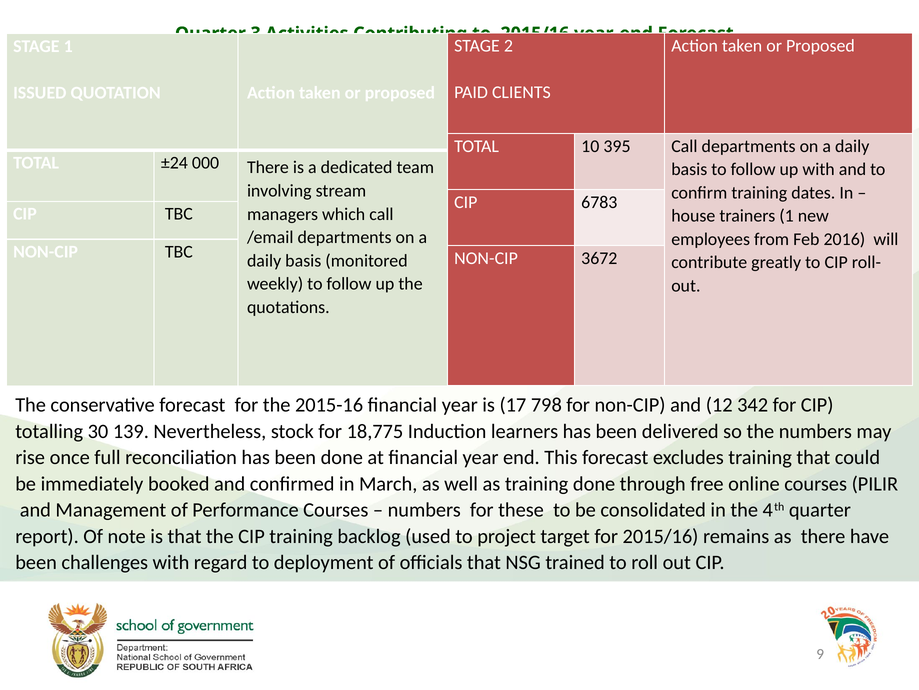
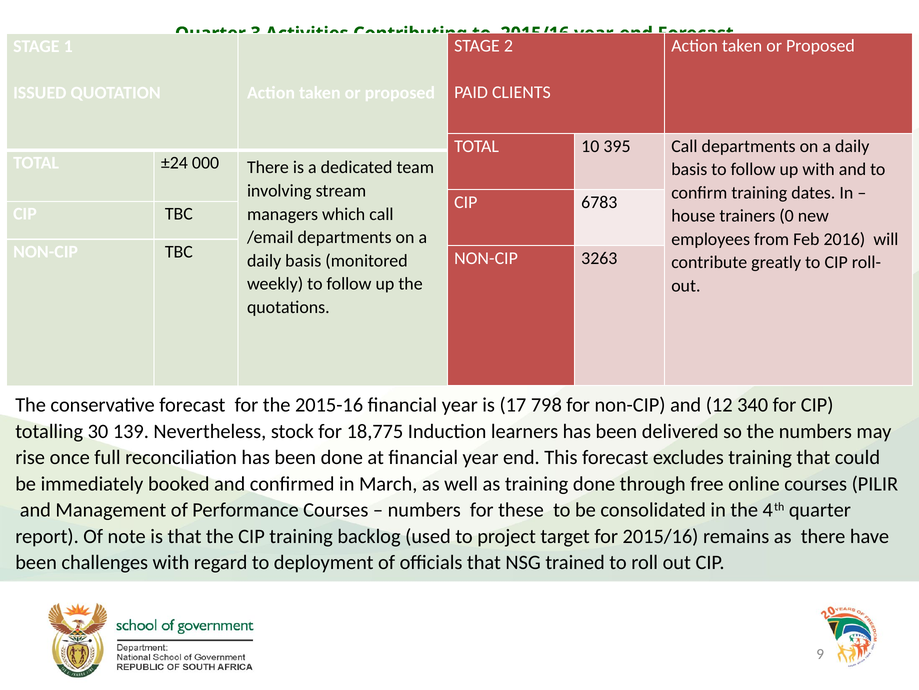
trainers 1: 1 -> 0 (787, 216)
3672: 3672 -> 3263 (599, 258)
342: 342 -> 340 (753, 405)
